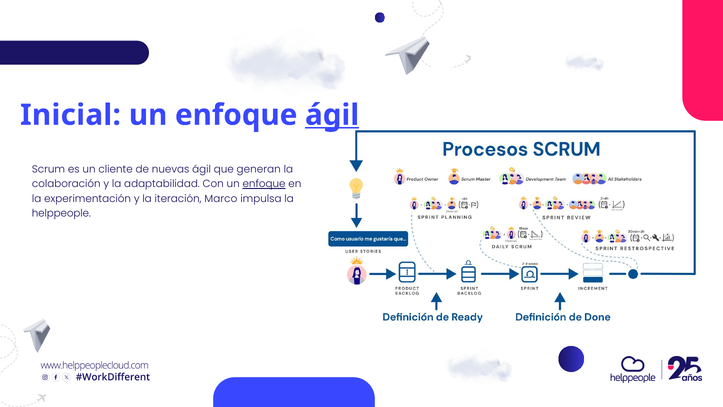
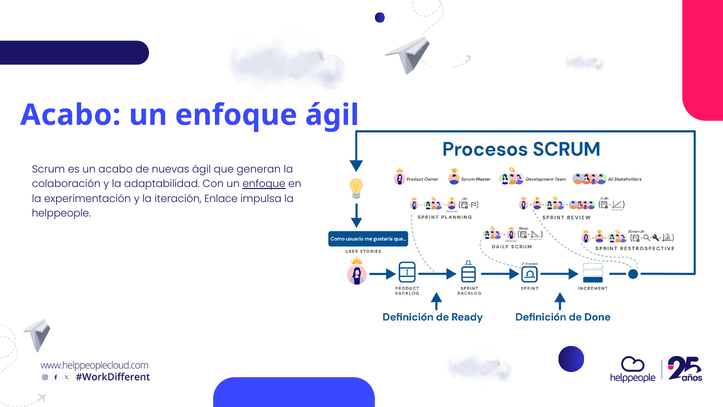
Inicial: Inicial -> Acabo (70, 115)
ágil underline: present -> none (332, 115)
un cliente: cliente -> acabo (116, 169)
Marco: Marco -> Enlace (221, 198)
